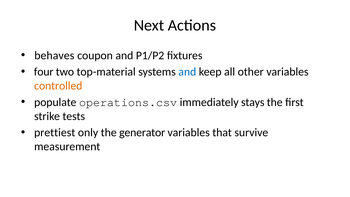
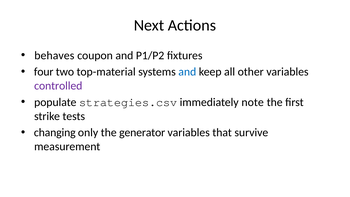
controlled colour: orange -> purple (58, 86)
operations.csv: operations.csv -> strategies.csv (128, 102)
stays: stays -> note (253, 102)
prettiest: prettiest -> changing (55, 132)
